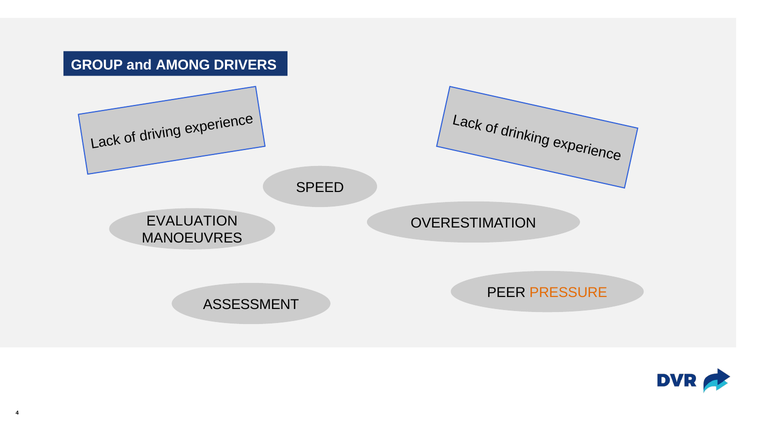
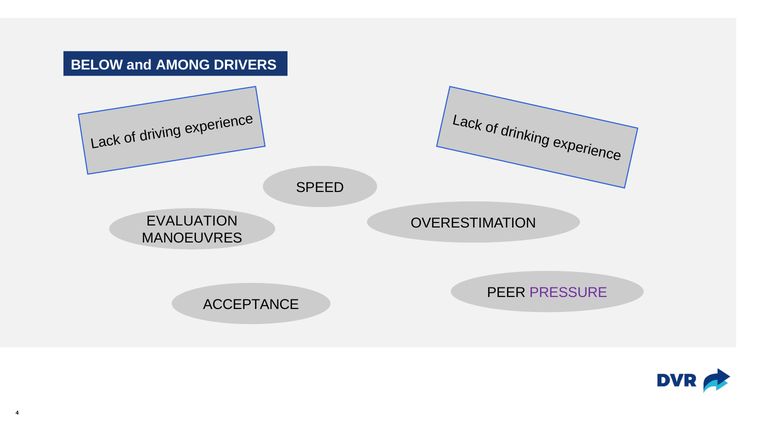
GROUP: GROUP -> BELOW (97, 65)
PRESSURE colour: orange -> purple (568, 292)
ASSESSMENT: ASSESSMENT -> ACCEPTANCE (251, 304)
